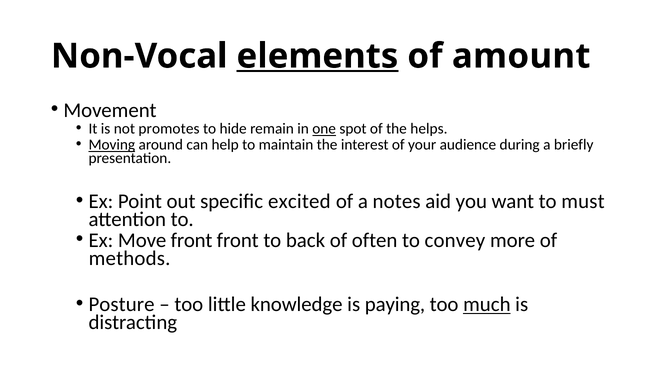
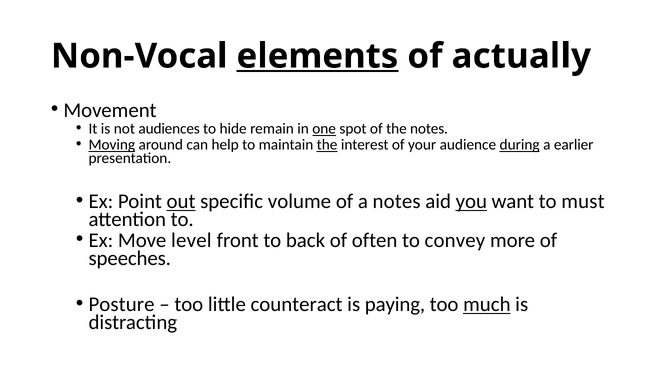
amount: amount -> actually (521, 56)
promotes: promotes -> audiences (169, 129)
the helps: helps -> notes (429, 129)
the underline: none -> present (327, 145)
during underline: none -> present (520, 145)
briefly: briefly -> earlier (574, 145)
out underline: none -> present (181, 201)
excited: excited -> volume (299, 201)
you underline: none -> present (471, 201)
Move front: front -> level (191, 240)
methods: methods -> speeches (130, 258)
knowledge: knowledge -> counteract (297, 304)
